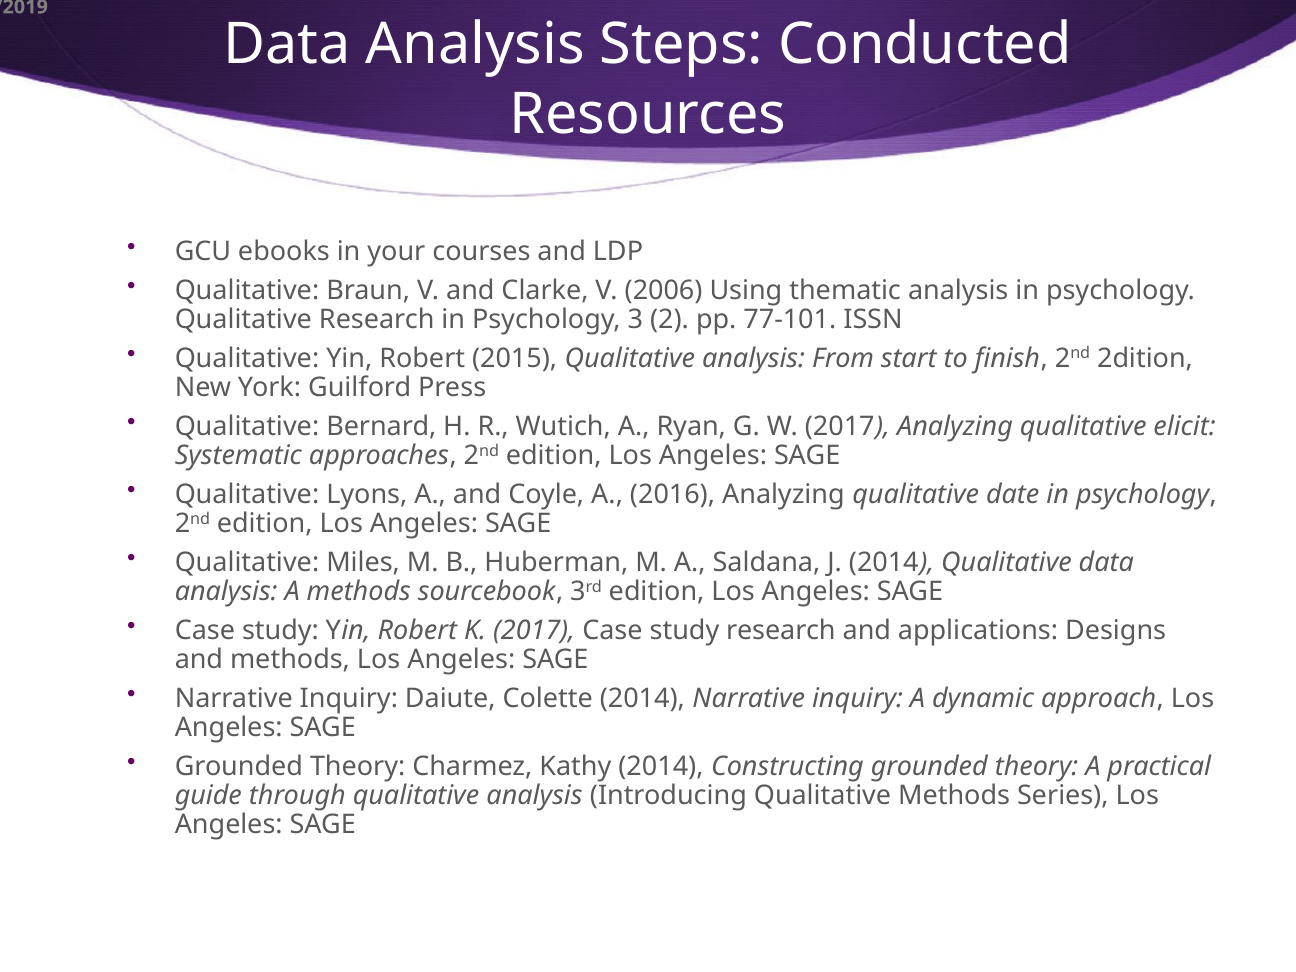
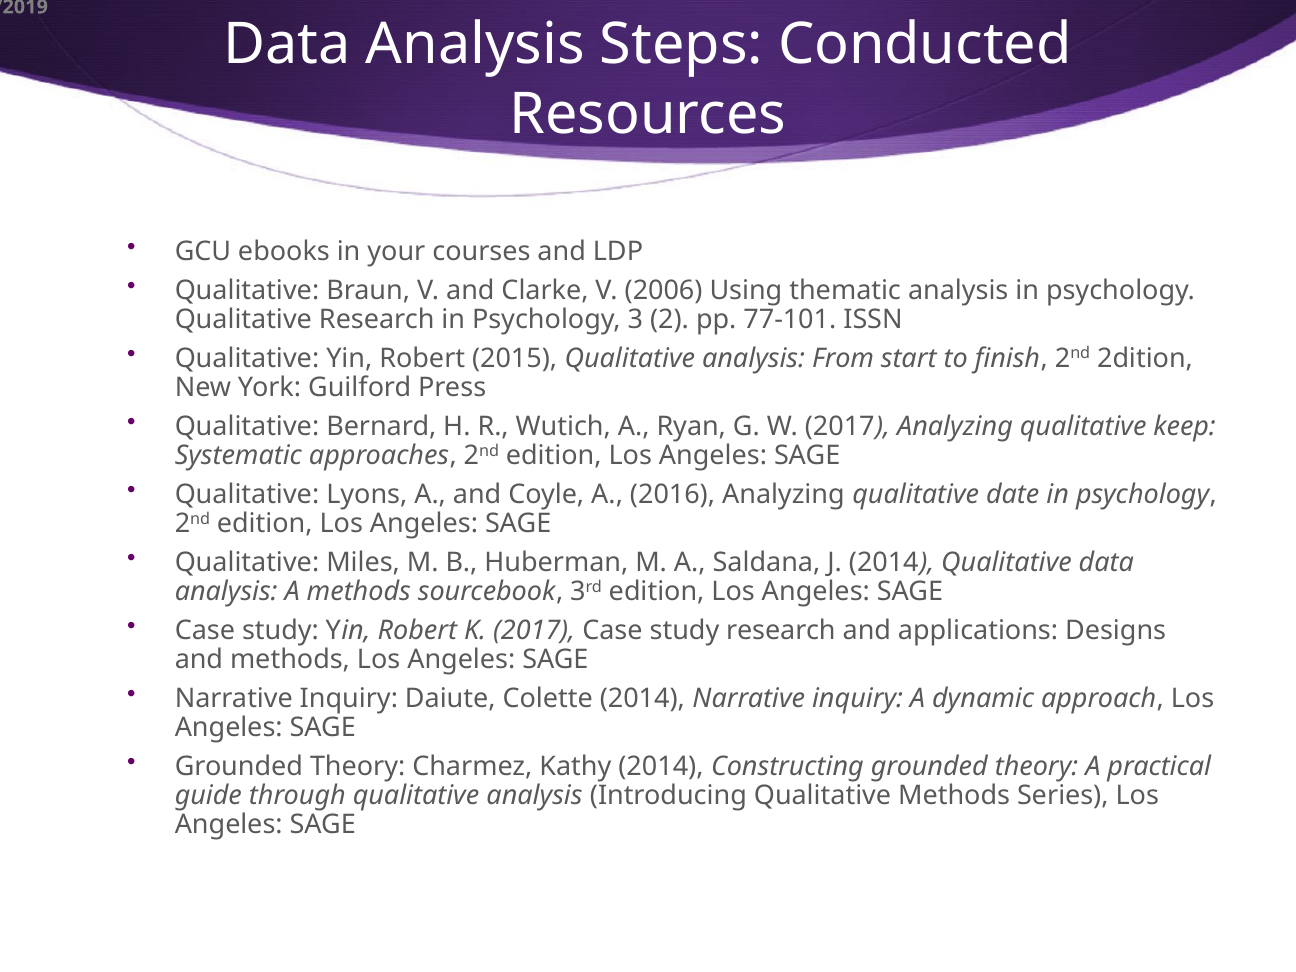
elicit: elicit -> keep (1185, 426)
